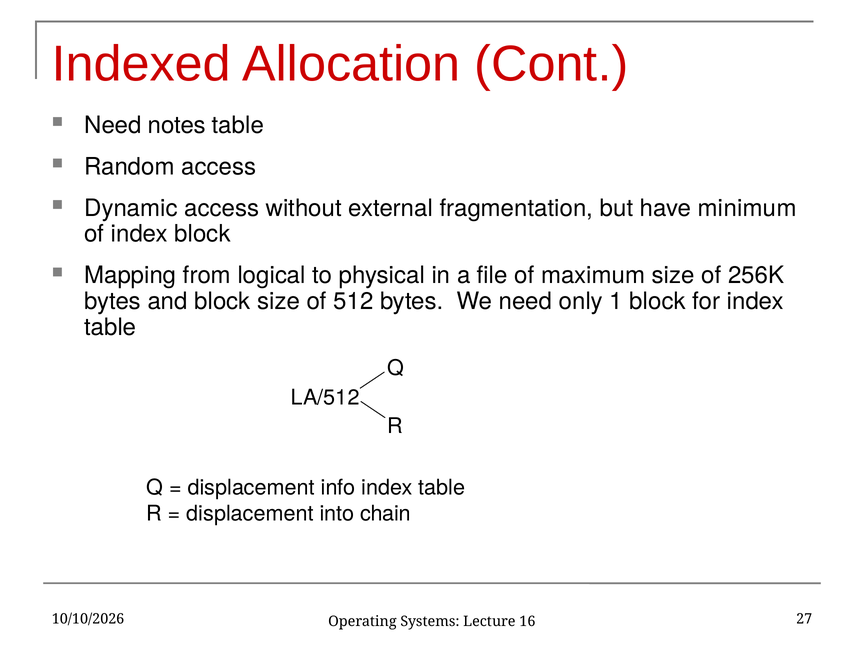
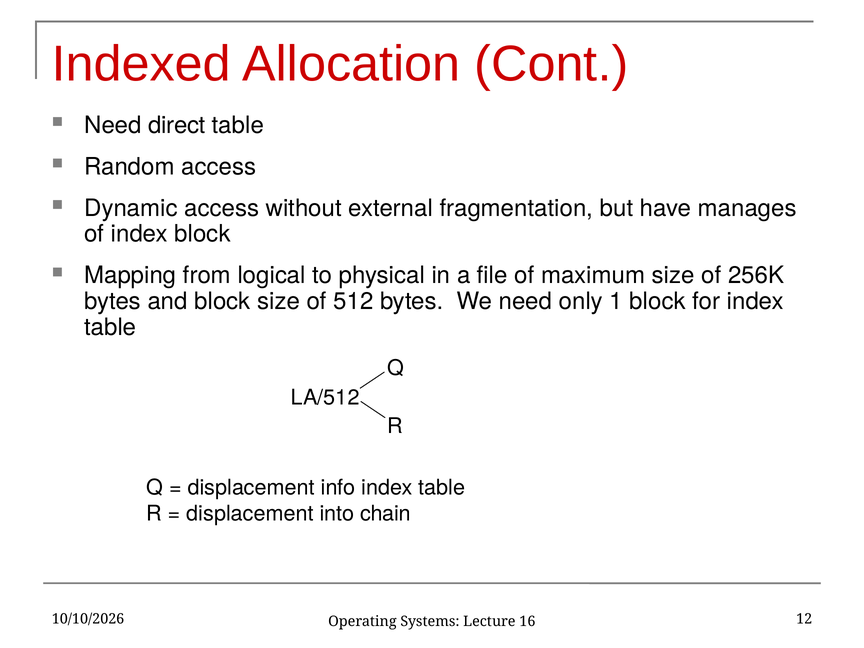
notes: notes -> direct (177, 125)
minimum: minimum -> manages (747, 208)
27: 27 -> 12 (804, 619)
